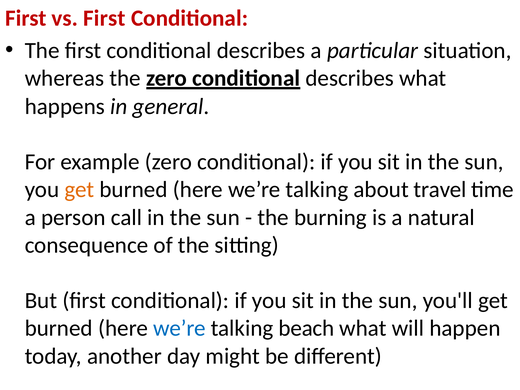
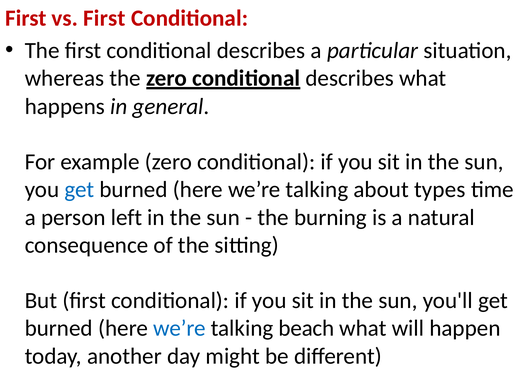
get colour: orange -> blue (79, 190)
travel: travel -> types (440, 190)
call: call -> left (126, 217)
